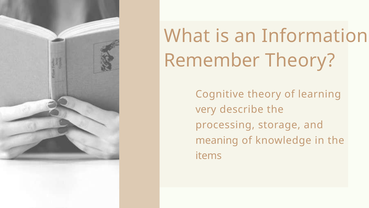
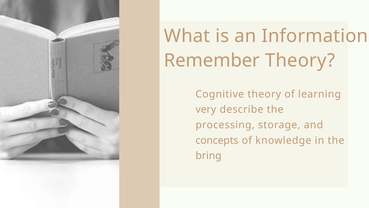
meaning: meaning -> concepts (217, 140)
items: items -> bring (209, 155)
